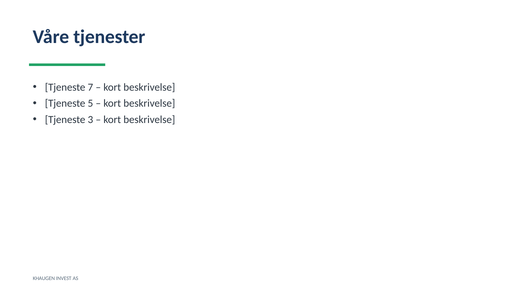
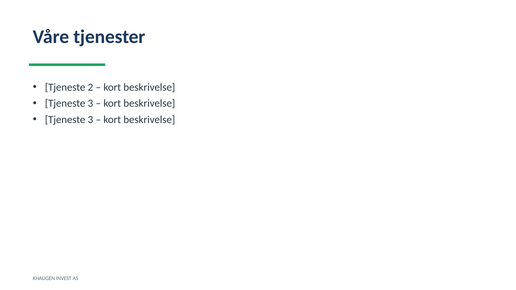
7: 7 -> 2 (90, 87)
5: 5 -> 3 (90, 104)
